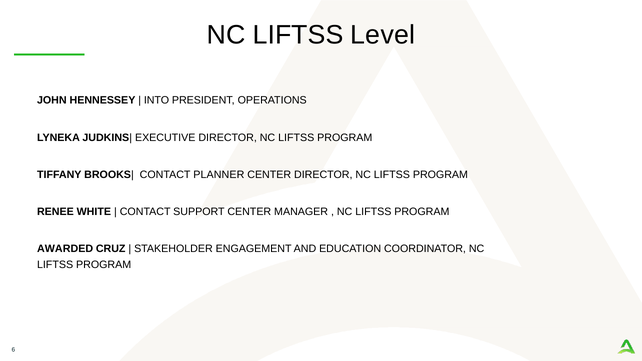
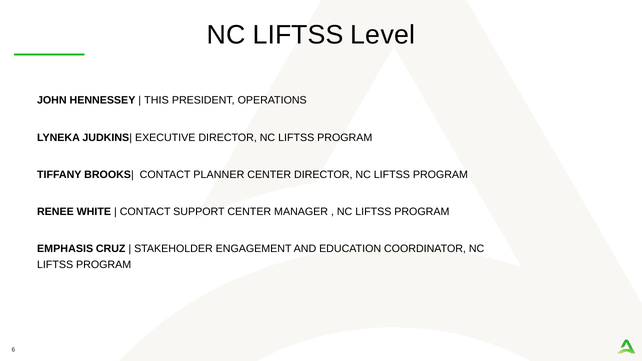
INTO: INTO -> THIS (156, 100)
AWARDED: AWARDED -> EMPHASIS (65, 249)
